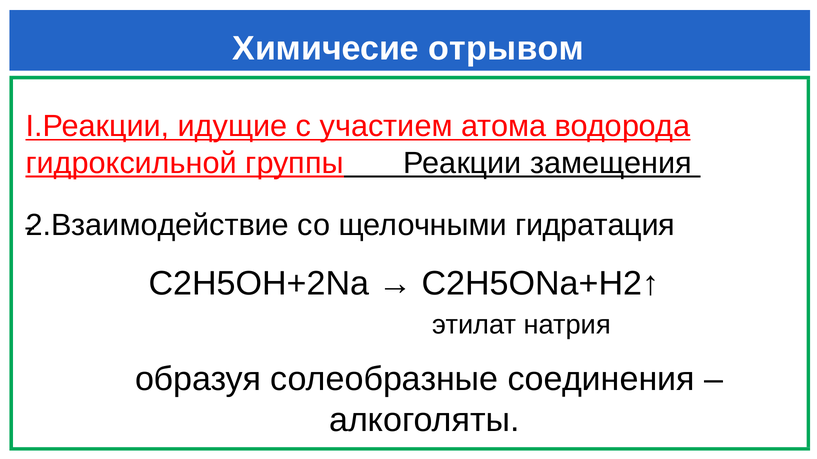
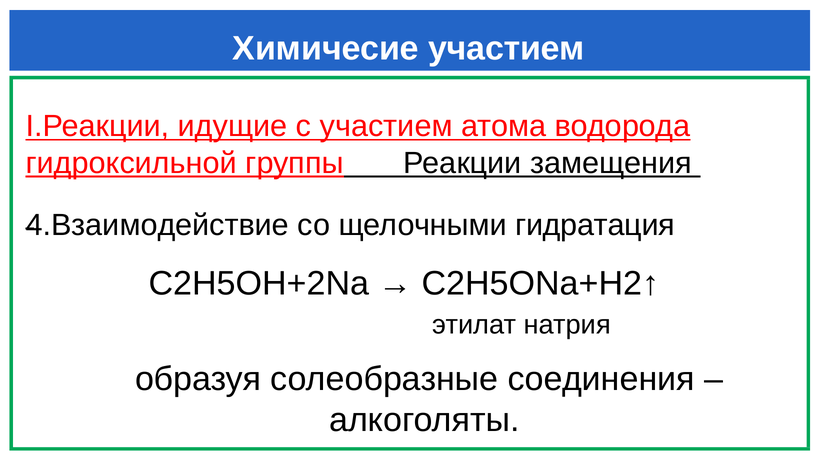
Химичесие отрывом: отрывом -> участием (506, 49)
2.Взаимодействие: 2.Взаимодействие -> 4.Взаимодействие (157, 225)
